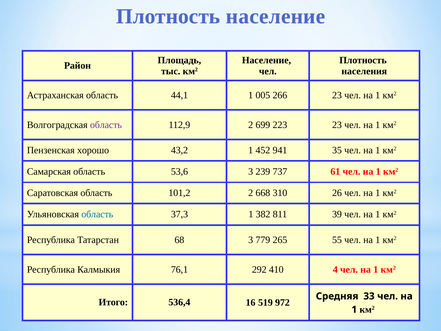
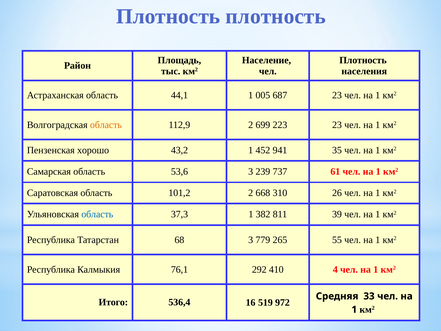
Плотность население: население -> плотность (276, 17)
266: 266 -> 687 (280, 95)
область colour: purple -> orange (106, 125)
